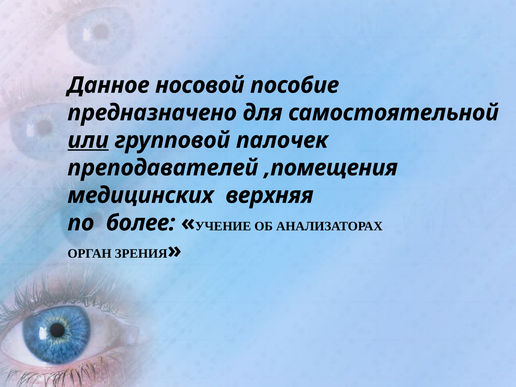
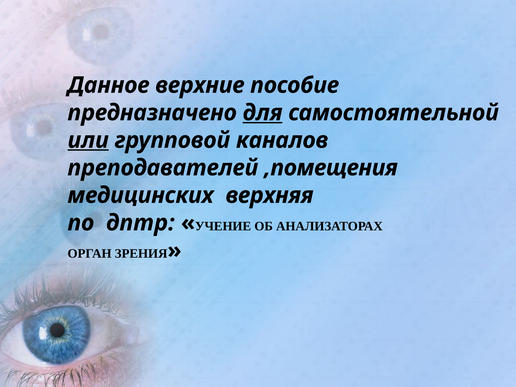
носовой: носовой -> верхние (200, 85)
для underline: none -> present (263, 113)
палочек: палочек -> каналов (282, 140)
более: более -> дптр (140, 223)
